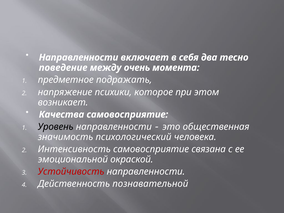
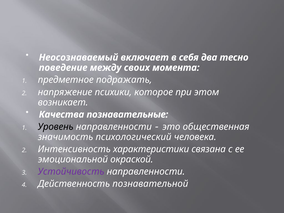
Направленности: Направленности -> Неосознаваемый (79, 57)
очень: очень -> своих (137, 68)
Качества самовосприятие: самовосприятие -> познавательные (127, 115)
Интенсивность самовосприятие: самовосприятие -> характеристики (151, 149)
Устойчивость colour: red -> purple (71, 172)
